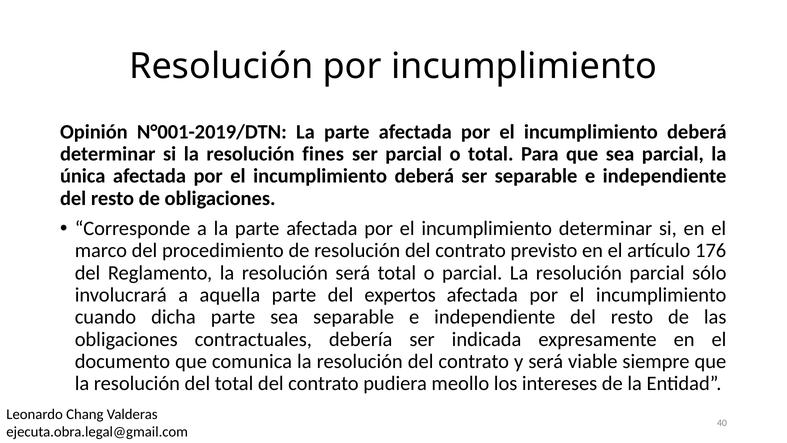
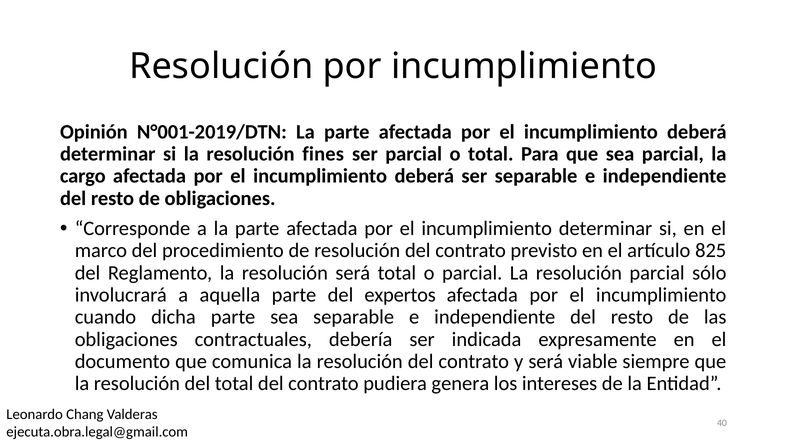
única: única -> cargo (83, 176)
176: 176 -> 825 (711, 251)
meollo: meollo -> genera (460, 383)
